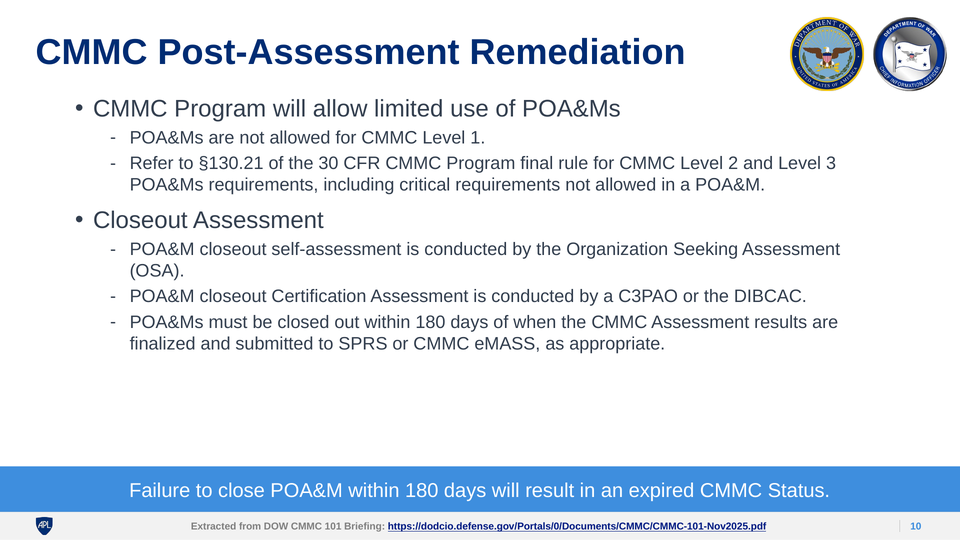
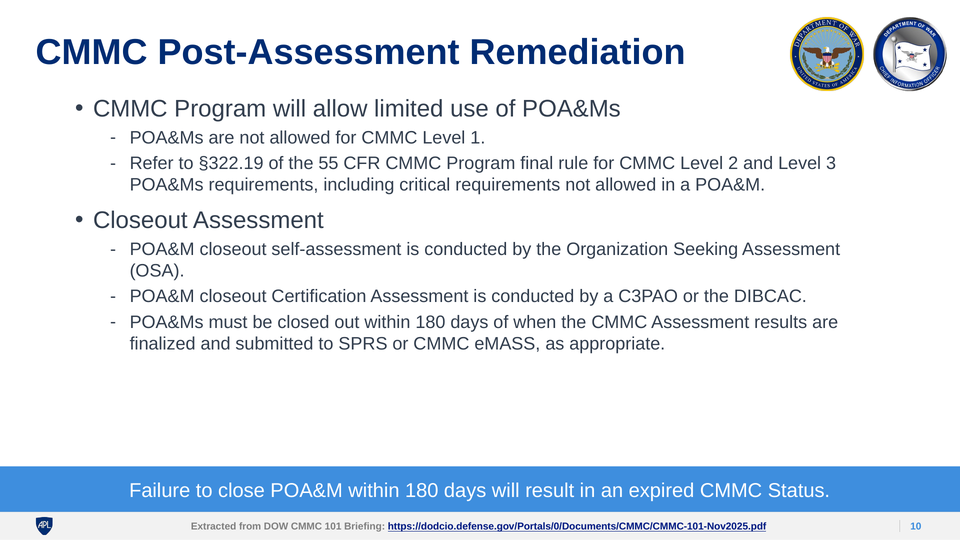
§130.21: §130.21 -> §322.19 (231, 163)
30: 30 -> 55 (328, 163)
